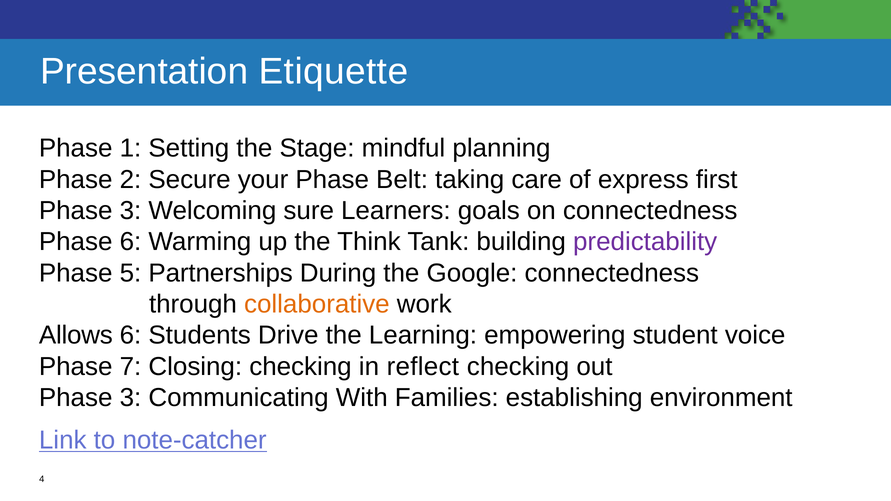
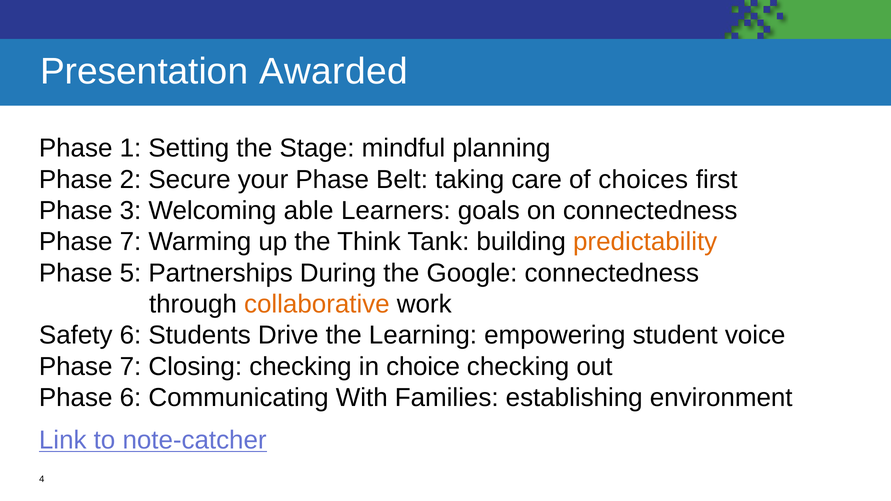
Etiquette: Etiquette -> Awarded (334, 71)
express: express -> choices (643, 180)
sure: sure -> able (309, 211)
6: 6 -> 7 (130, 242)
predictability colour: purple -> orange (645, 242)
Allows: Allows -> Safety (76, 336)
reflect: reflect -> choice (423, 367)
3: 3 -> 6 (130, 398)
